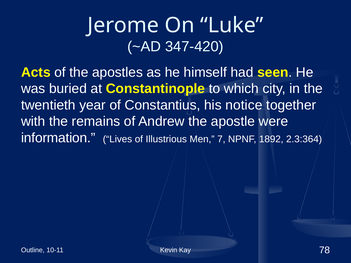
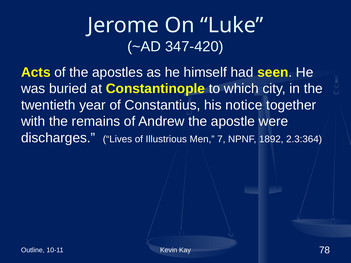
information: information -> discharges (58, 138)
